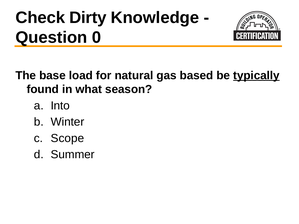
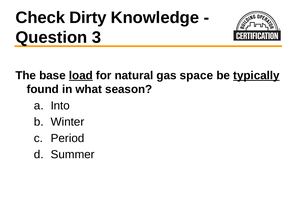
0: 0 -> 3 (97, 38)
load underline: none -> present (81, 76)
based: based -> space (196, 76)
Scope: Scope -> Period (68, 138)
